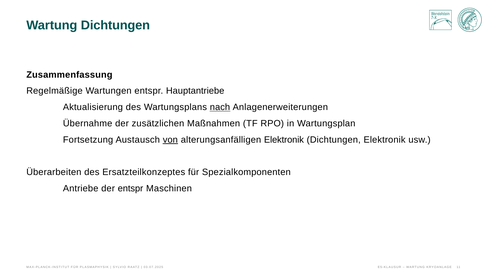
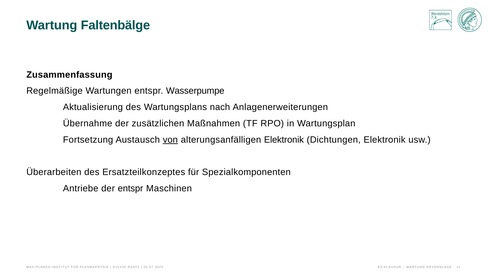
Wartung Dichtungen: Dichtungen -> Faltenbälge (115, 25)
Hauptantriebe: Hauptantriebe -> Wasserpumpe (195, 91)
nach underline: present -> none (220, 107)
